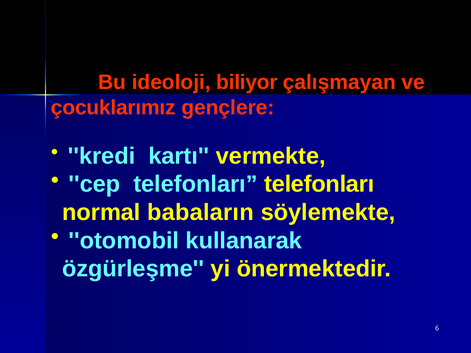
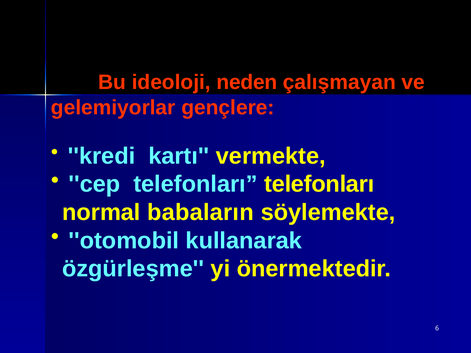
biliyor: biliyor -> neden (247, 82)
çocuklarımız: çocuklarımız -> gelemiyorlar (113, 108)
